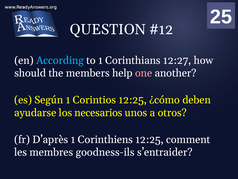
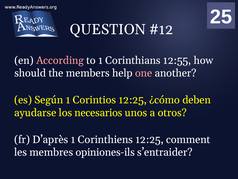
According colour: light blue -> pink (60, 60)
12:27: 12:27 -> 12:55 (177, 60)
goodness-ils: goodness-ils -> opiniones-ils (105, 152)
